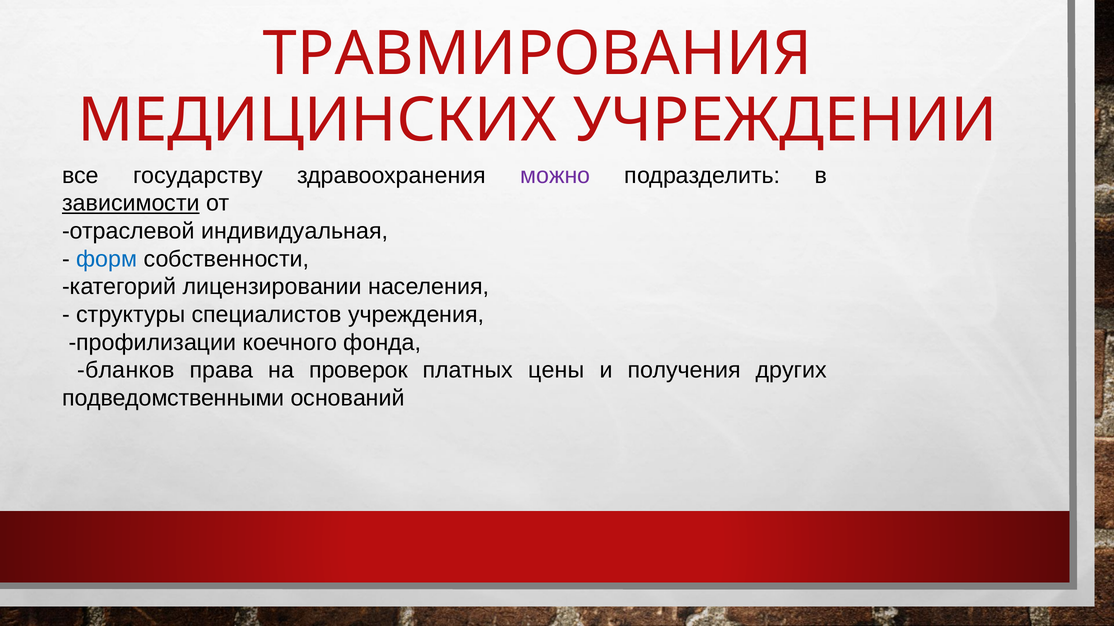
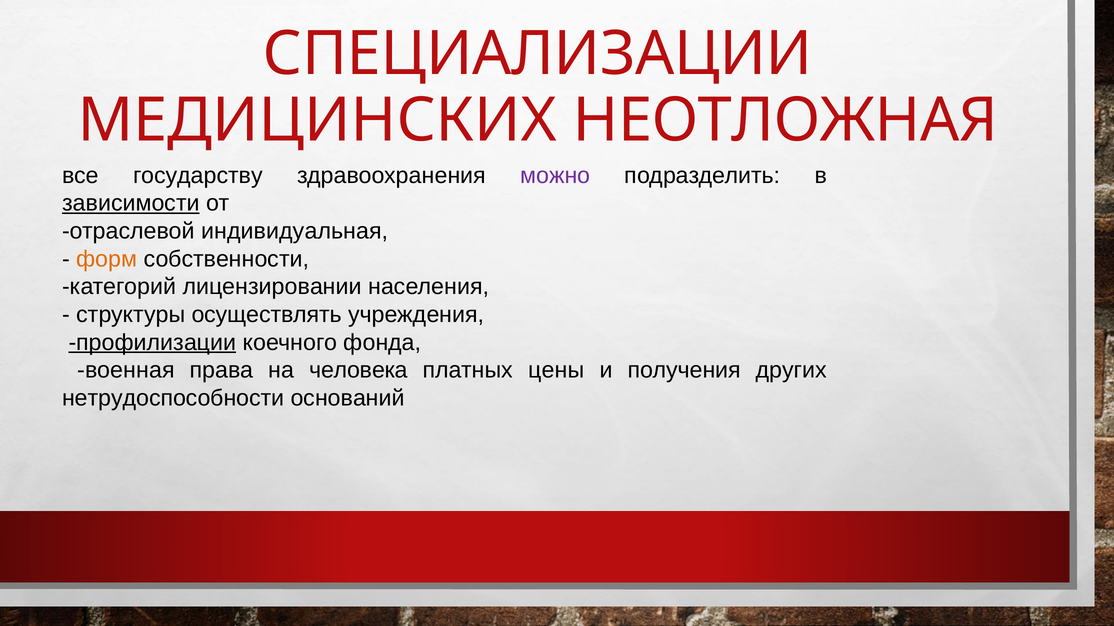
ТРАВМИРОВАНИЯ: ТРАВМИРОВАНИЯ -> СПЕЦИАЛИЗАЦИИ (538, 54)
УЧРЕЖДЕНИИ: УЧРЕЖДЕНИИ -> НЕОТЛОЖНАЯ (785, 120)
форм colour: blue -> orange (107, 259)
специалистов: специалистов -> осуществлять (267, 315)
профилизации underline: none -> present (152, 343)
бланков: бланков -> военная (126, 371)
проверок: проверок -> человека (358, 371)
подведомственными: подведомственными -> нетрудоспособности (173, 398)
